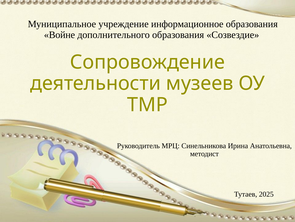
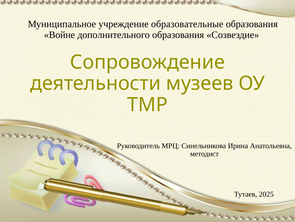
информационное: информационное -> образовательные (187, 24)
